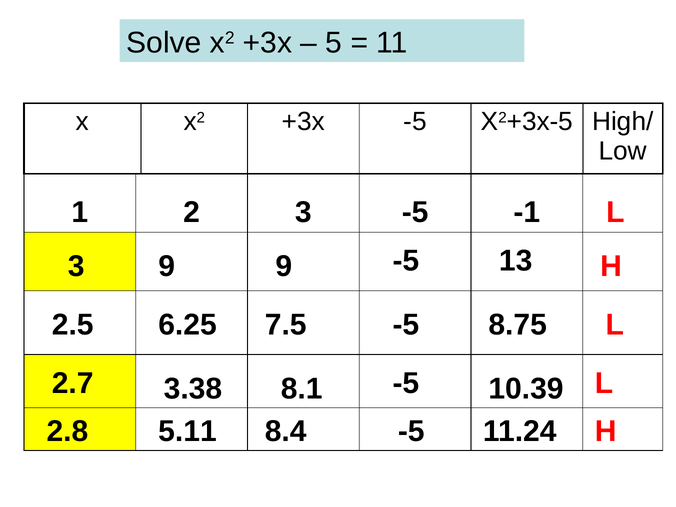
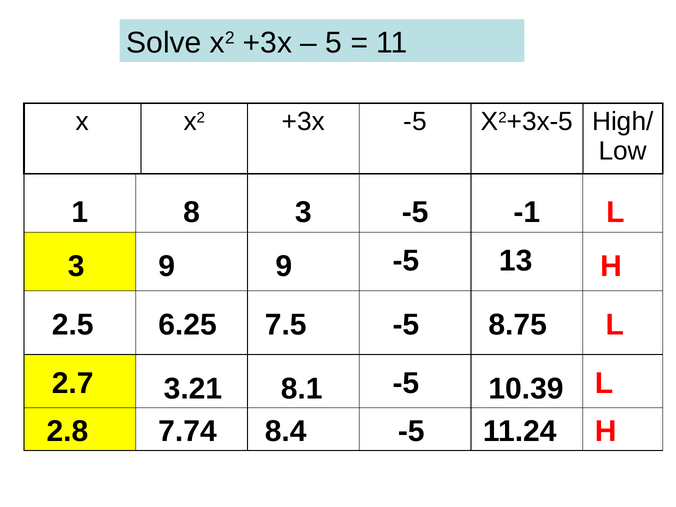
2: 2 -> 8 (192, 212)
3.38: 3.38 -> 3.21 (193, 389)
5.11: 5.11 -> 7.74 (187, 431)
